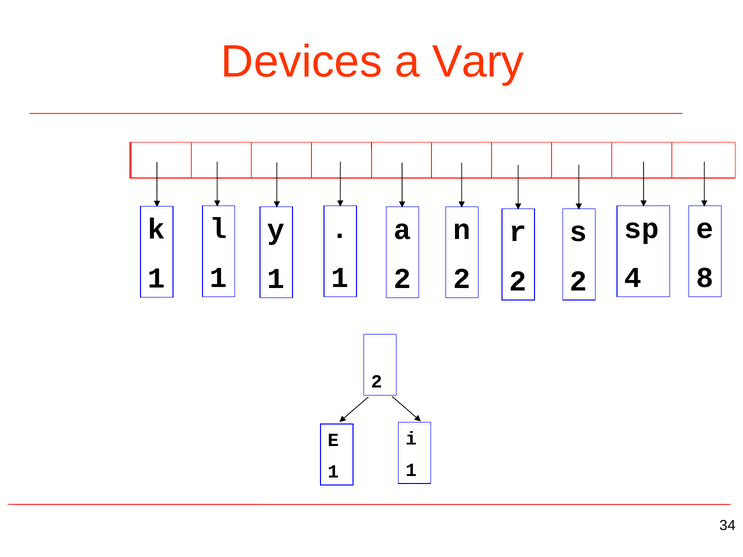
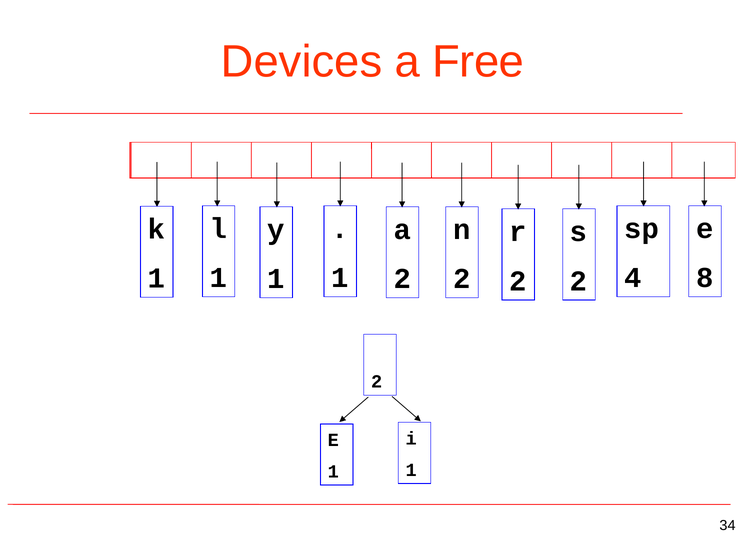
Vary: Vary -> Free (478, 62)
